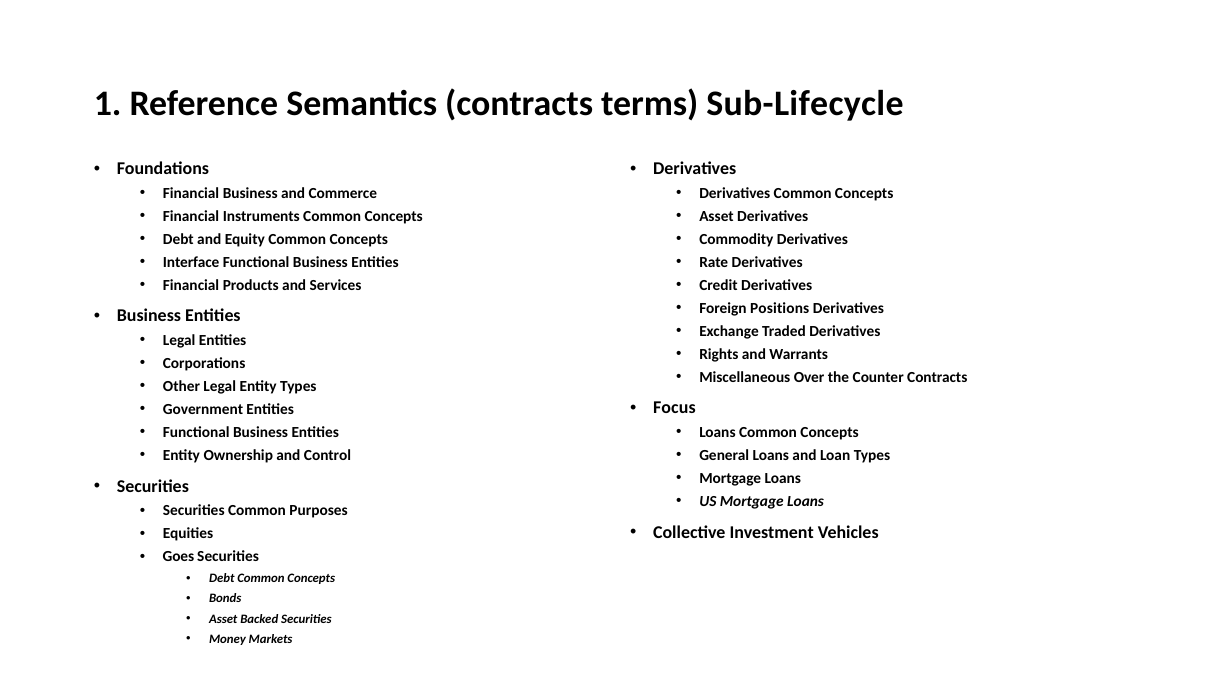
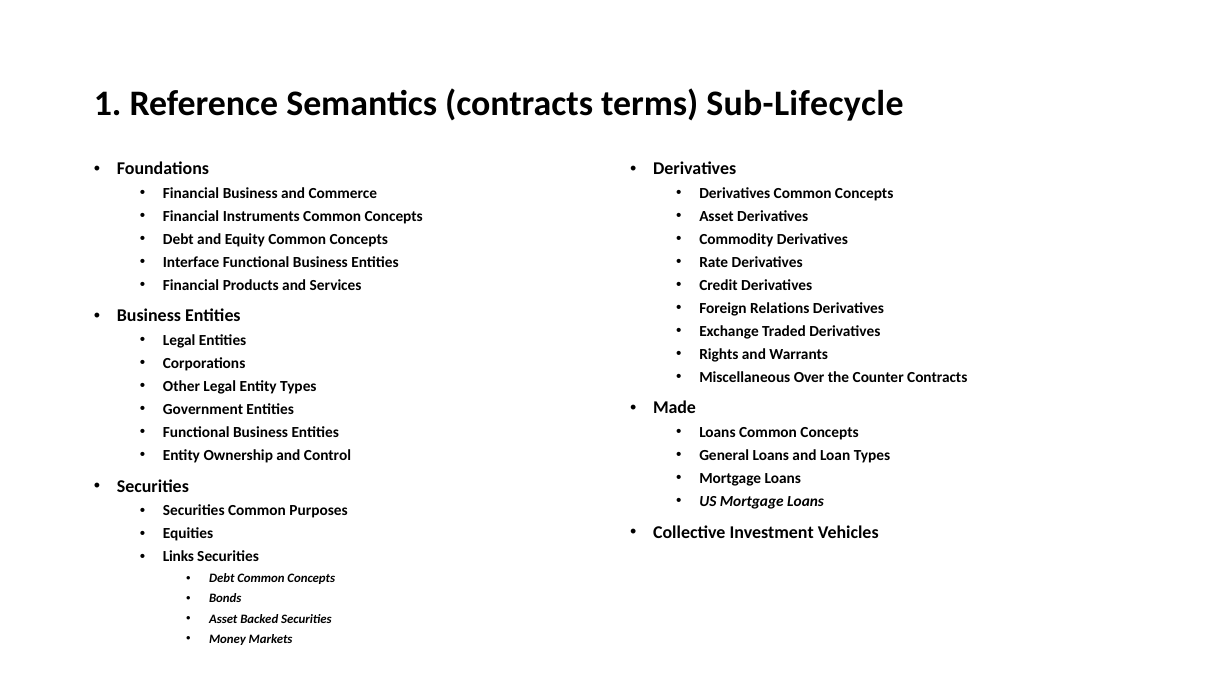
Positions: Positions -> Relations (780, 308)
Focus: Focus -> Made (675, 408)
Goes: Goes -> Links (178, 557)
